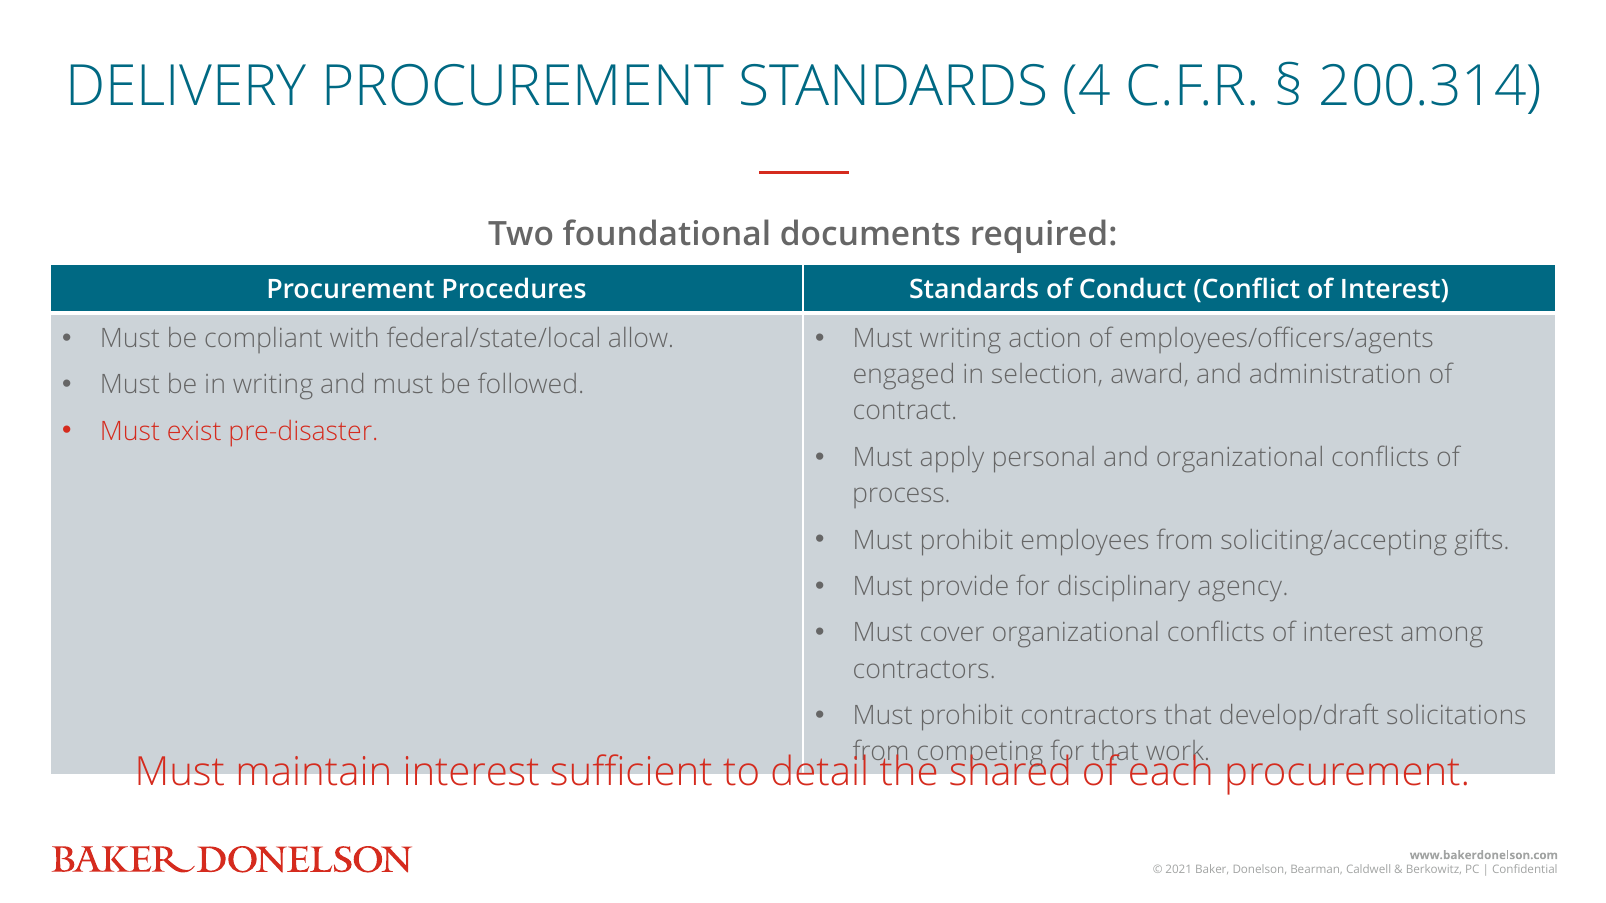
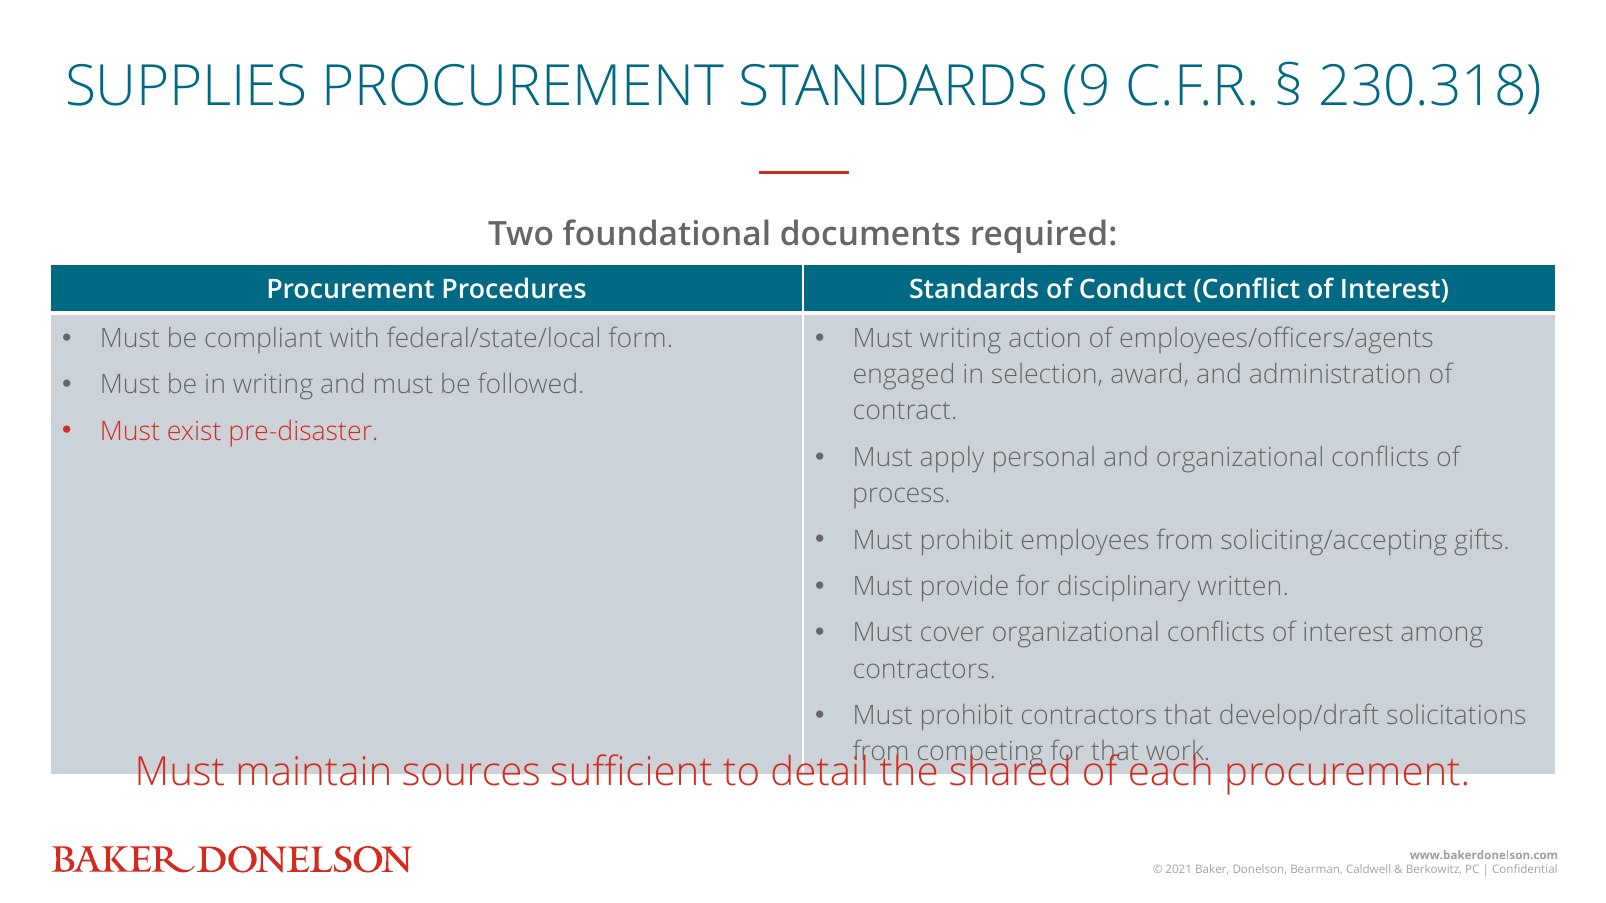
DELIVERY: DELIVERY -> SUPPLIES (186, 87)
4: 4 -> 9 (1087, 87)
200.314: 200.314 -> 230.318 (1430, 87)
allow: allow -> form (641, 339)
agency: agency -> written (1243, 587)
maintain interest: interest -> sources (471, 772)
